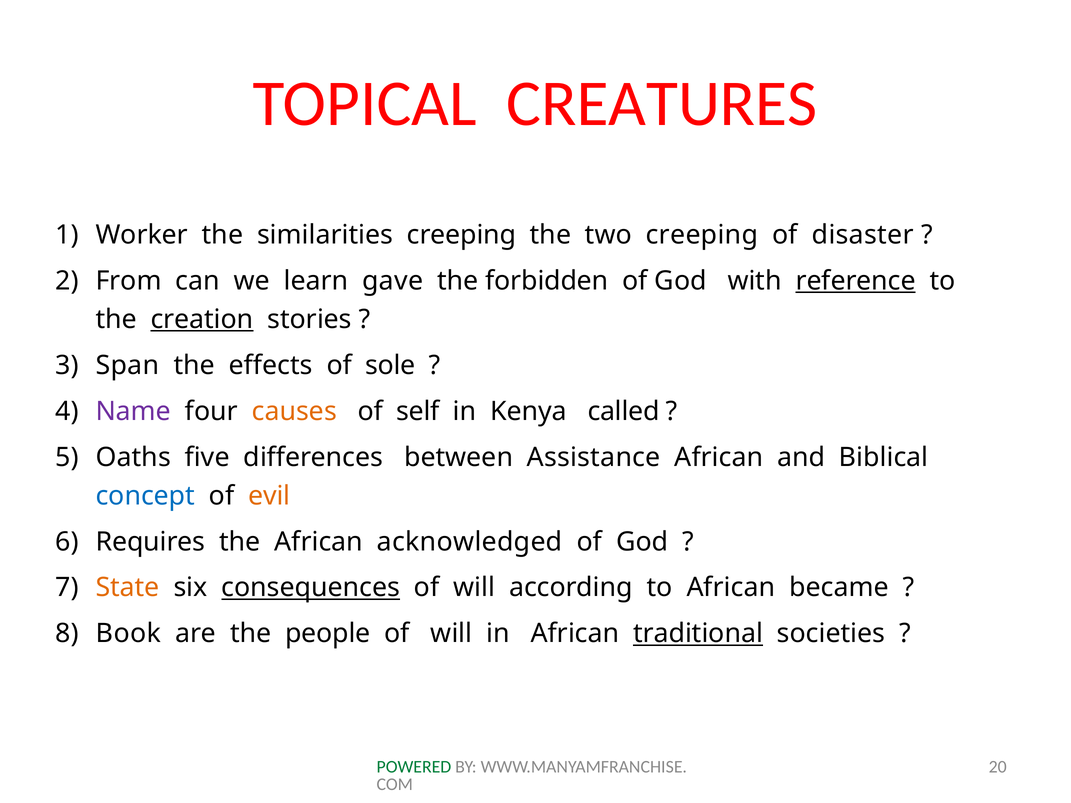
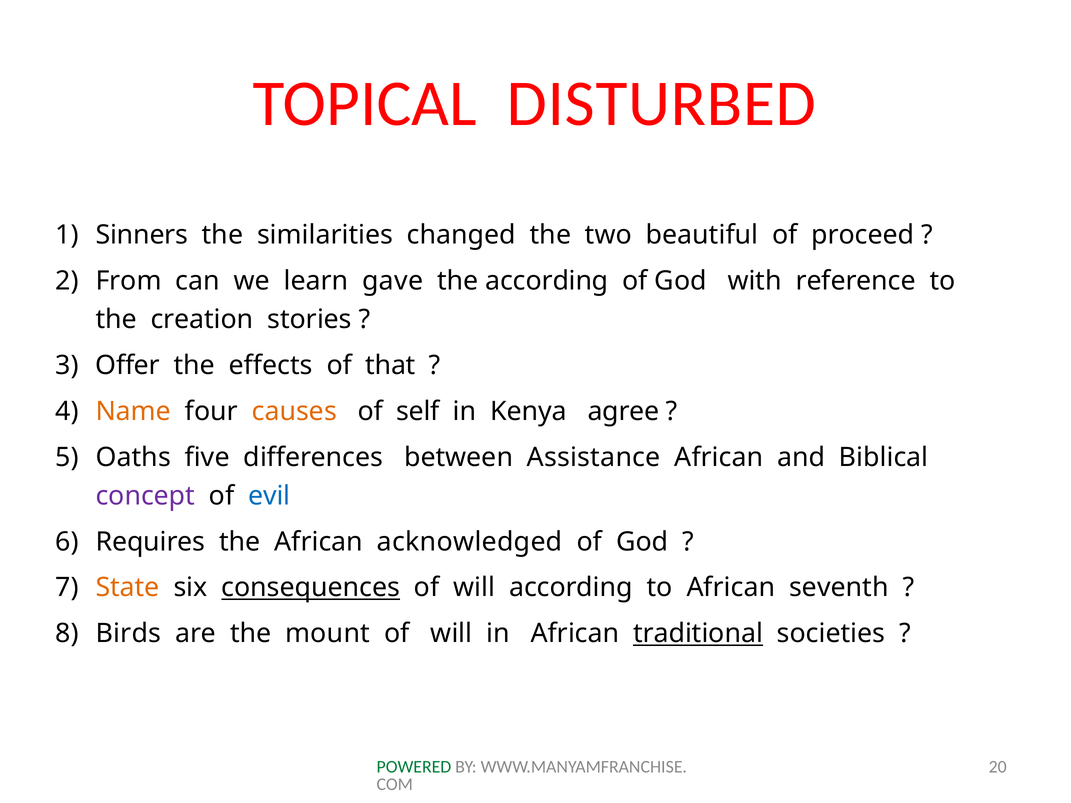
CREATURES: CREATURES -> DISTURBED (661, 104)
Worker: Worker -> Sinners (142, 235)
similarities creeping: creeping -> changed (461, 235)
two creeping: creeping -> beautiful (702, 235)
disaster: disaster -> proceed (863, 235)
the forbidden: forbidden -> according (547, 281)
reference underline: present -> none (856, 281)
creation underline: present -> none (202, 319)
Span: Span -> Offer (128, 365)
sole: sole -> that (390, 365)
Name colour: purple -> orange (133, 411)
called: called -> agree (624, 411)
concept colour: blue -> purple (145, 496)
evil colour: orange -> blue (269, 496)
became: became -> seventh (839, 588)
Book: Book -> Birds (128, 634)
people: people -> mount (328, 634)
